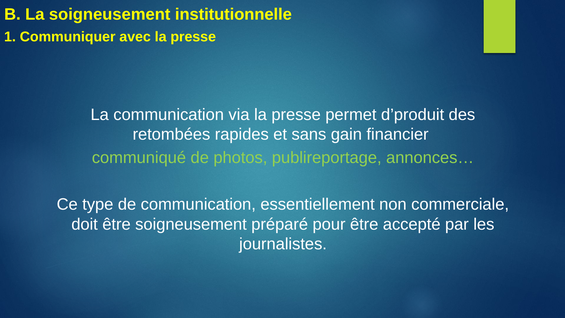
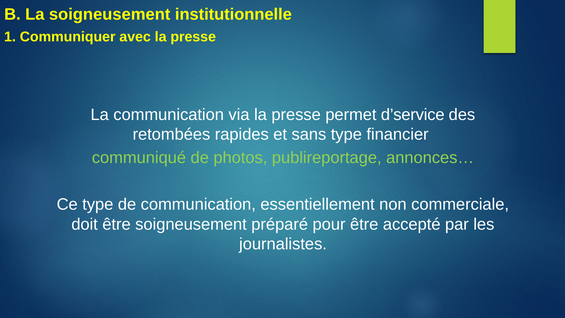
d’produit: d’produit -> d’service (413, 115)
sans gain: gain -> type (346, 134)
